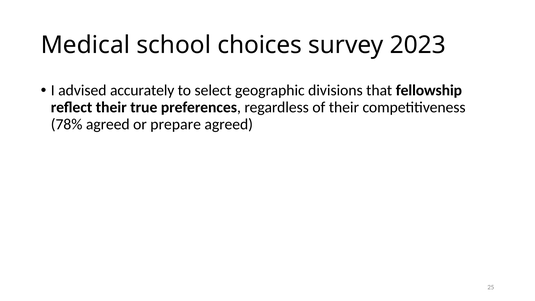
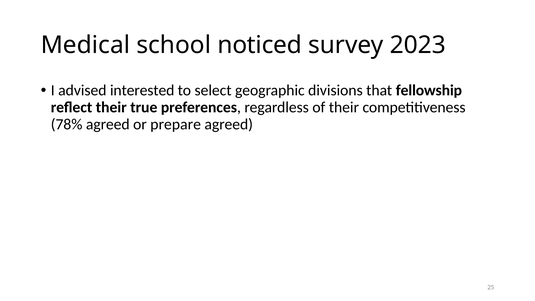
choices: choices -> noticed (260, 45)
accurately: accurately -> interested (142, 90)
